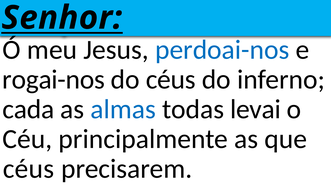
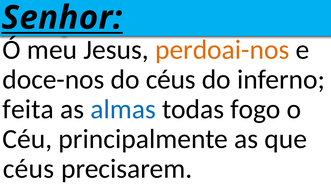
perdoai-nos colour: blue -> orange (222, 50)
rogai-nos: rogai-nos -> doce-nos (53, 80)
cada: cada -> feita (28, 109)
levai: levai -> fogo (255, 109)
